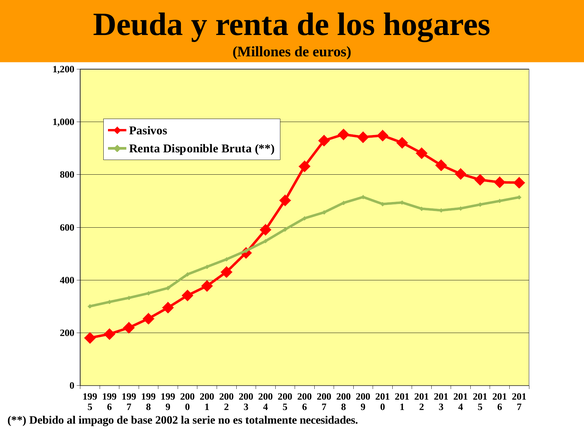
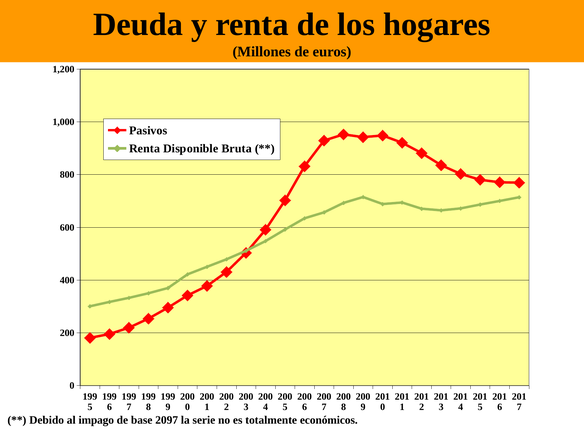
2002: 2002 -> 2097 (167, 420)
necesidades: necesidades -> económicos (329, 420)
